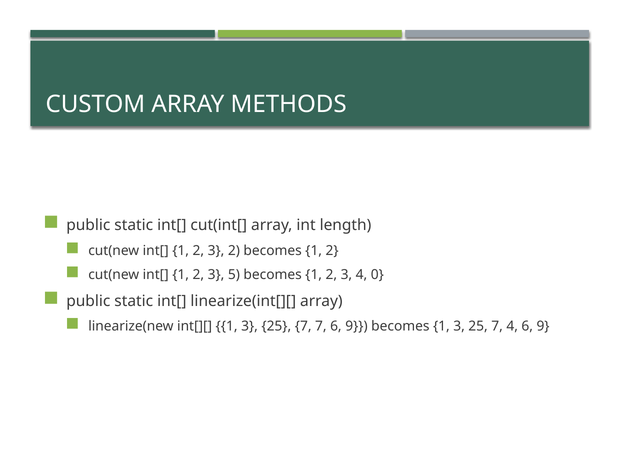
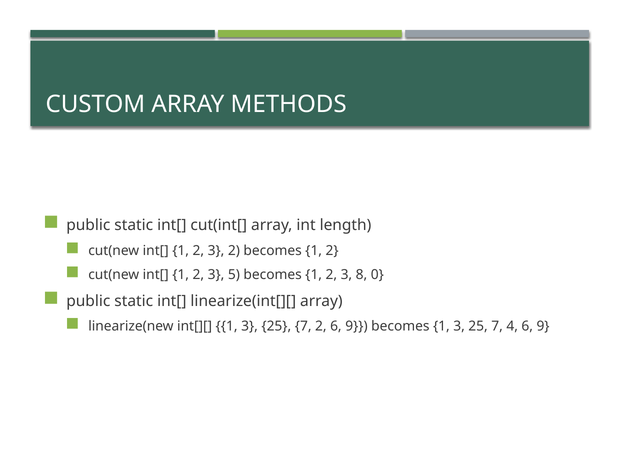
3 4: 4 -> 8 (361, 275)
7 7: 7 -> 2 (321, 326)
